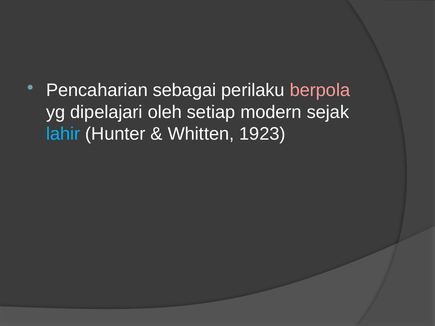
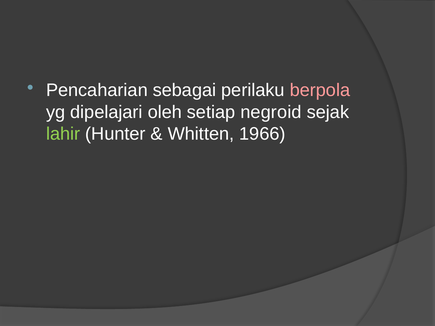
modern: modern -> negroid (271, 112)
lahir colour: light blue -> light green (63, 134)
1923: 1923 -> 1966 (262, 134)
